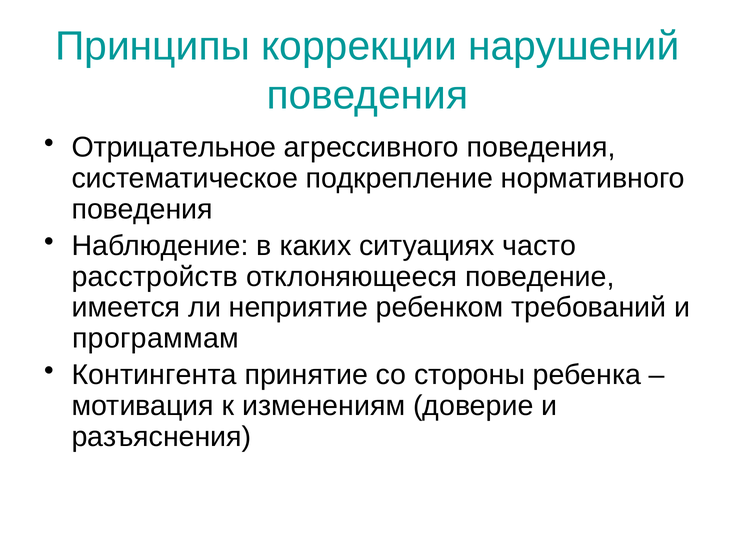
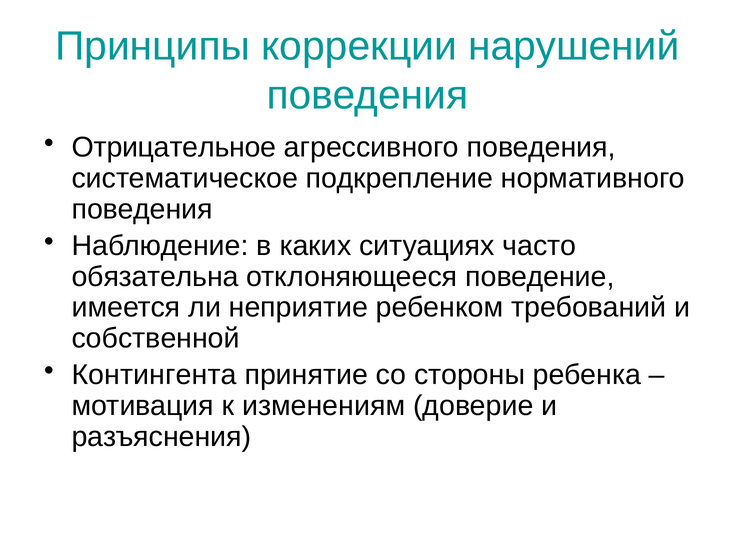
расстройств: расстройств -> обязательна (155, 277)
программам: программам -> собственной (156, 339)
